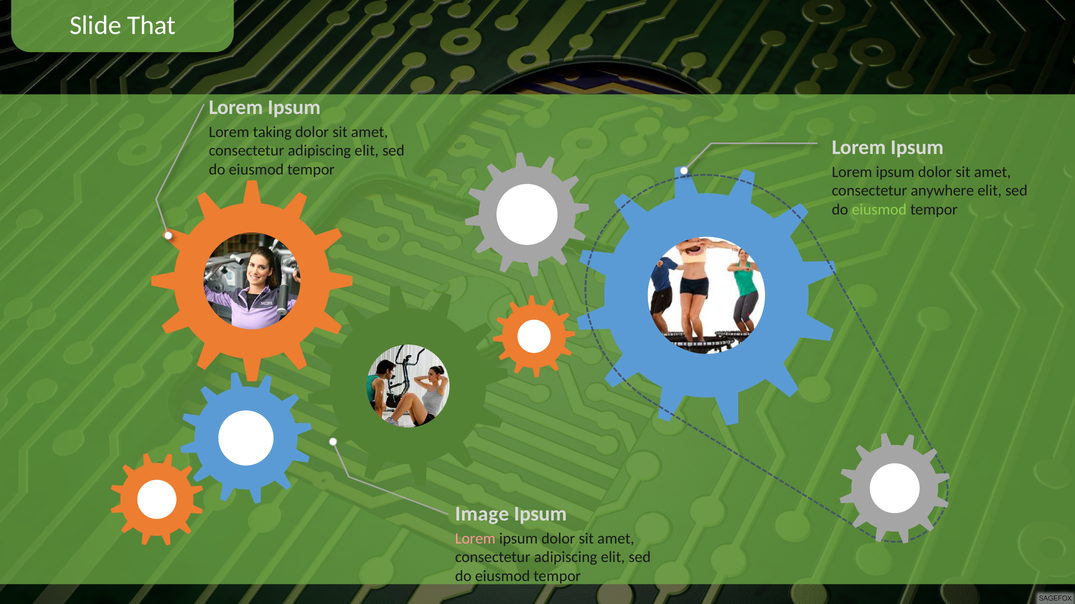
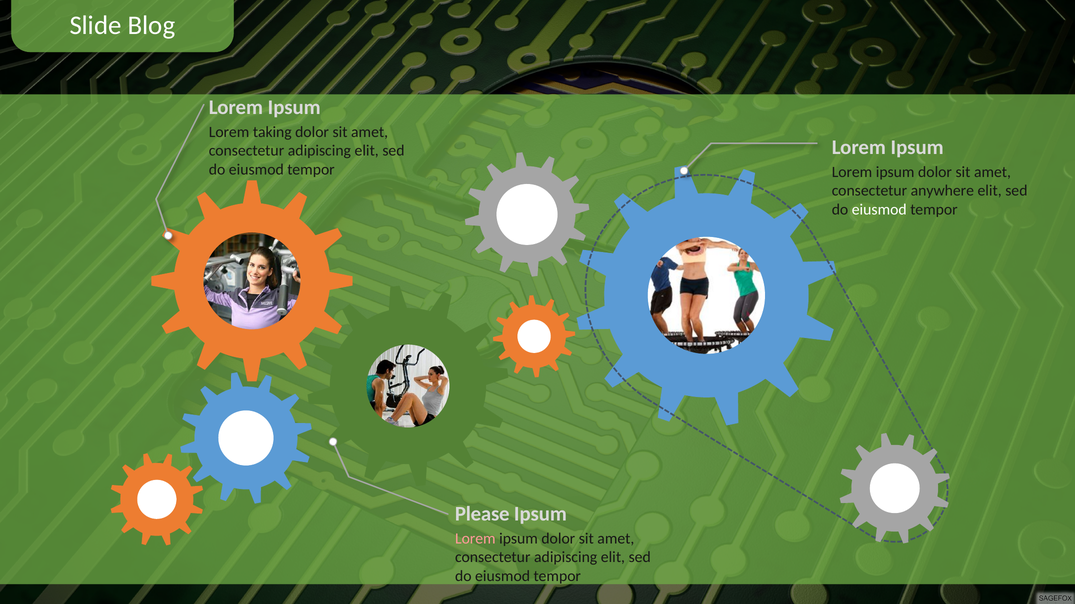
That: That -> Blog (151, 25)
eiusmod colour: light green -> white (879, 210)
Image: Image -> Please (482, 514)
